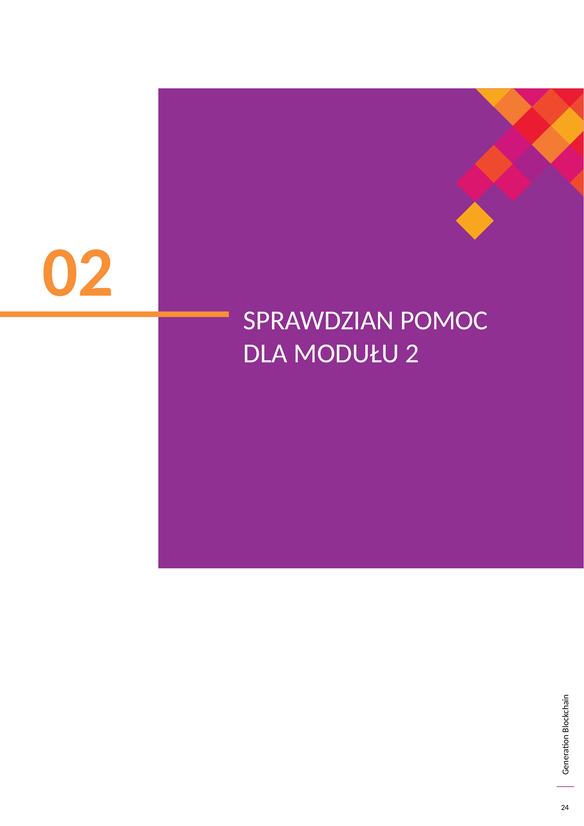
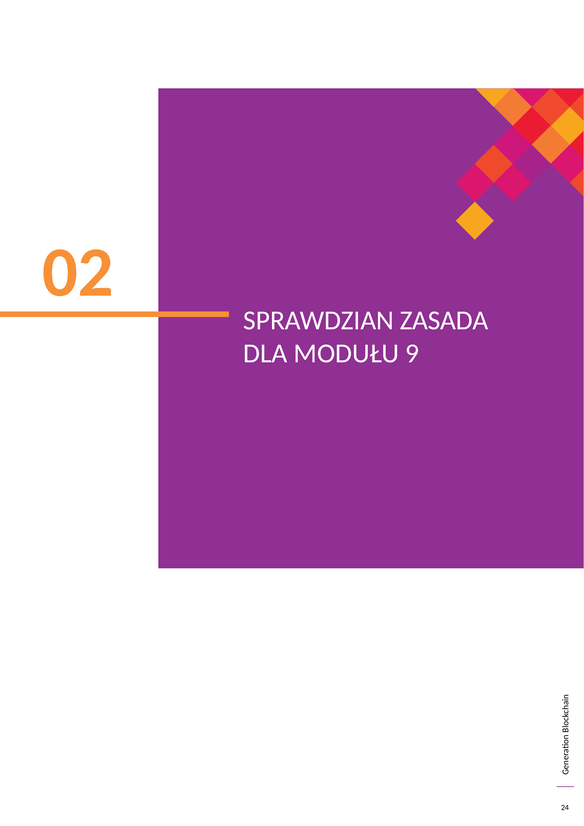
POMOC: POMOC -> ZASADA (444, 321)
2: 2 -> 9 (412, 354)
